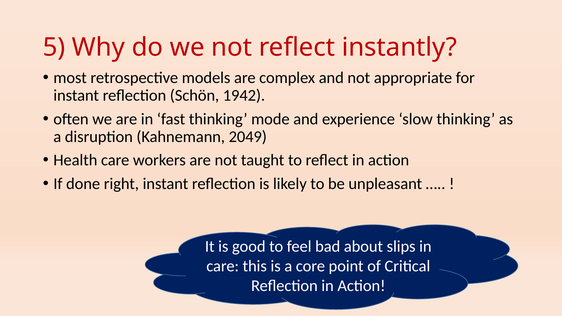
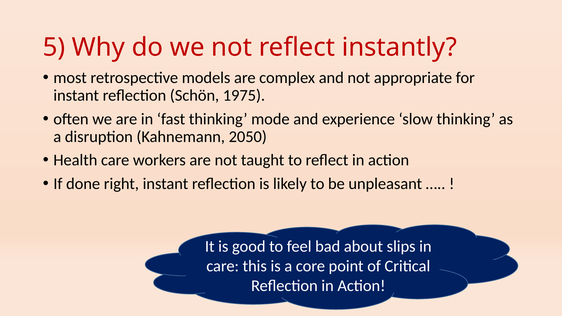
1942: 1942 -> 1975 (244, 96)
2049: 2049 -> 2050 (248, 137)
